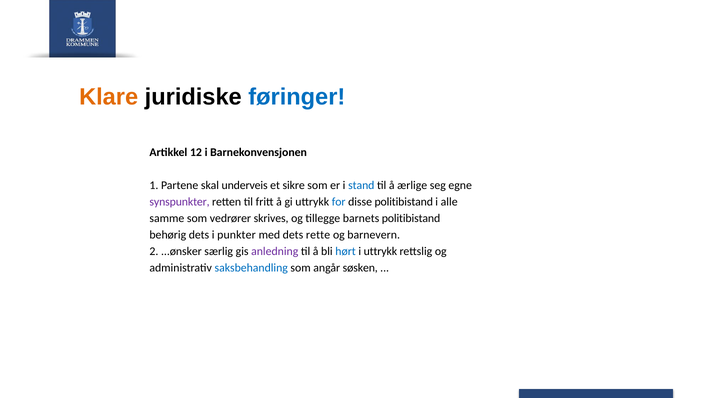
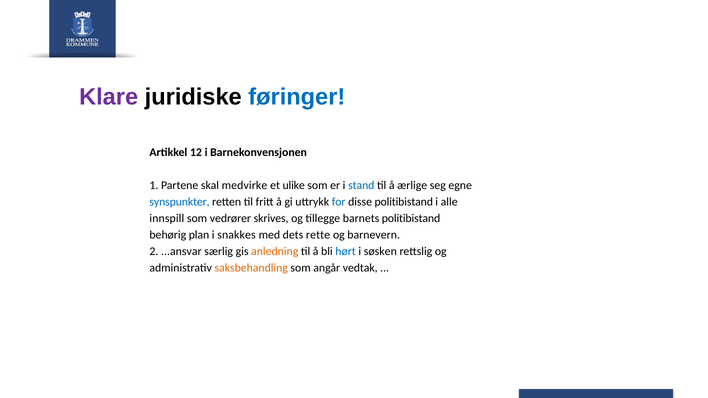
Klare colour: orange -> purple (109, 97)
underveis: underveis -> medvirke (245, 185)
sikre: sikre -> ulike (294, 185)
synspunkter colour: purple -> blue (180, 202)
samme: samme -> innspill (167, 218)
behørig dets: dets -> plan (199, 235)
punkter: punkter -> snakkes (236, 235)
...ønsker: ...ønsker -> ...ansvar (181, 251)
anledning colour: purple -> orange (275, 251)
i uttrykk: uttrykk -> søsken (380, 251)
saksbehandling colour: blue -> orange (251, 268)
søsken: søsken -> vedtak (360, 268)
